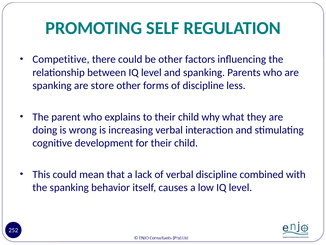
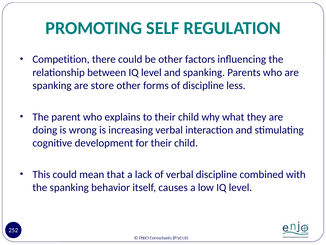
Competitive: Competitive -> Competition (61, 59)
